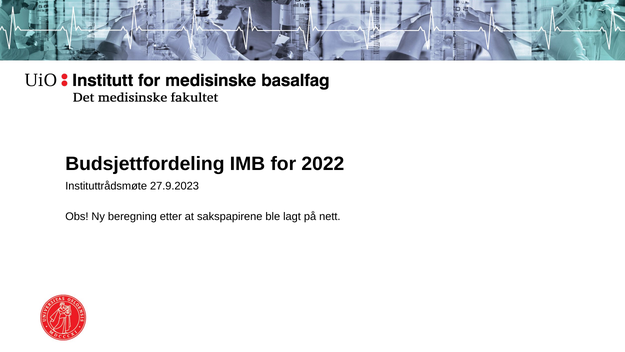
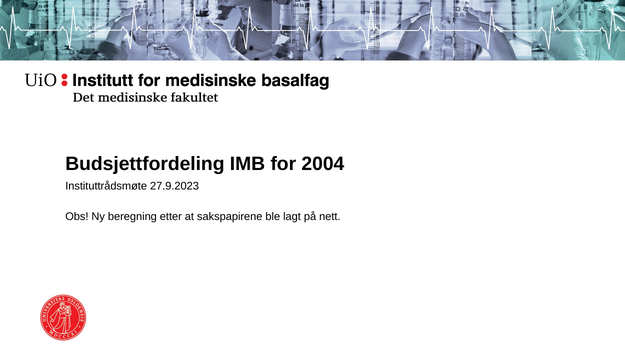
2022: 2022 -> 2004 (323, 164)
